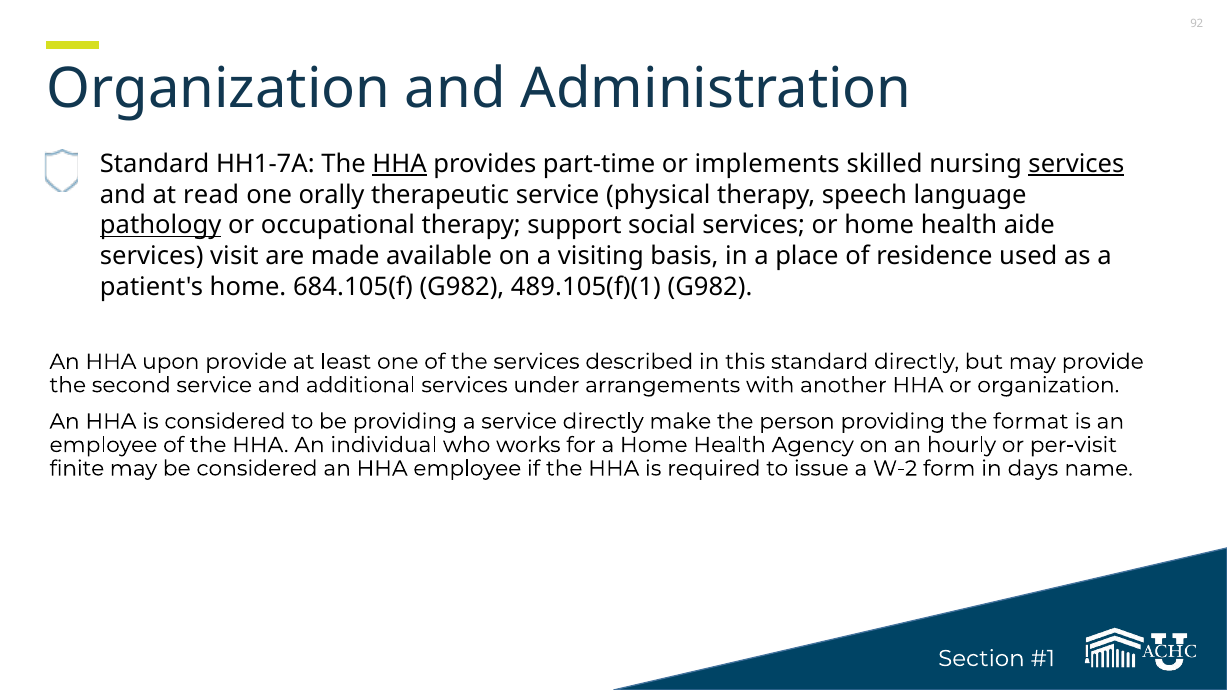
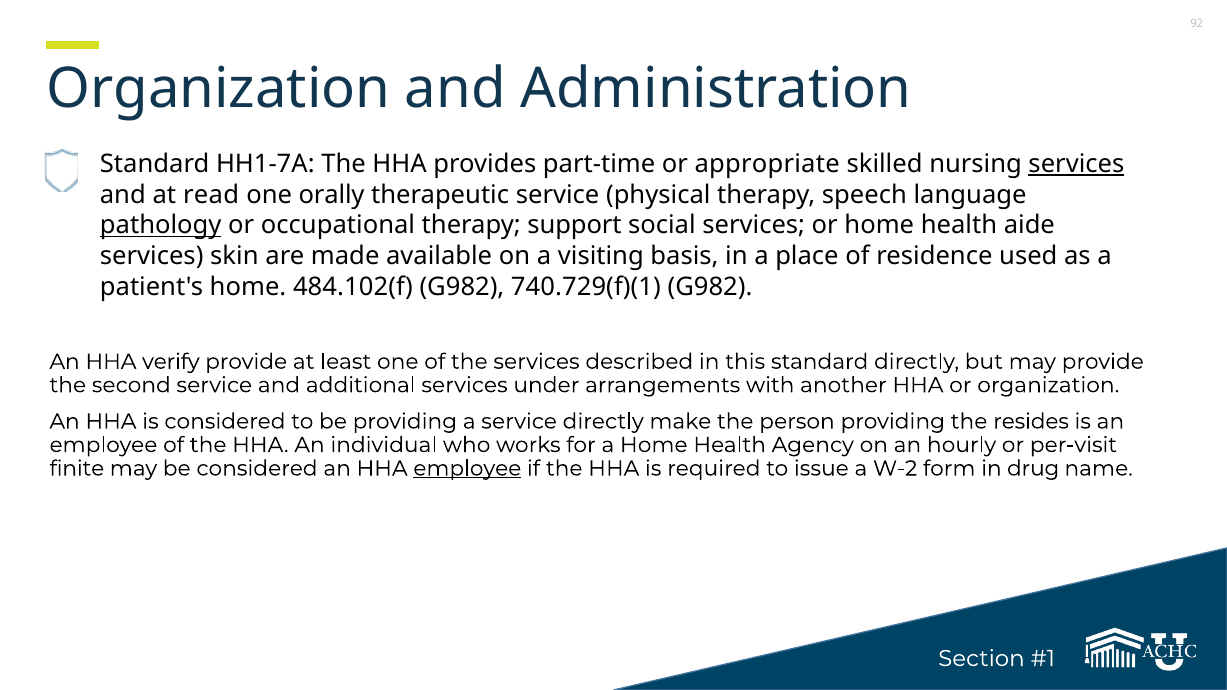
HHA underline: present -> none (400, 164)
implements: implements -> appropriate (767, 164)
visit: visit -> skin (234, 256)
684.105(f: 684.105(f -> 484.102(f (353, 287)
489.105(f)(1: 489.105(f)(1 -> 740.729(f)(1 (586, 287)
upon: upon -> verify (171, 362)
format: format -> resides (1031, 421)
employee underline: none -> present (467, 469)
days: days -> drug (1033, 469)
